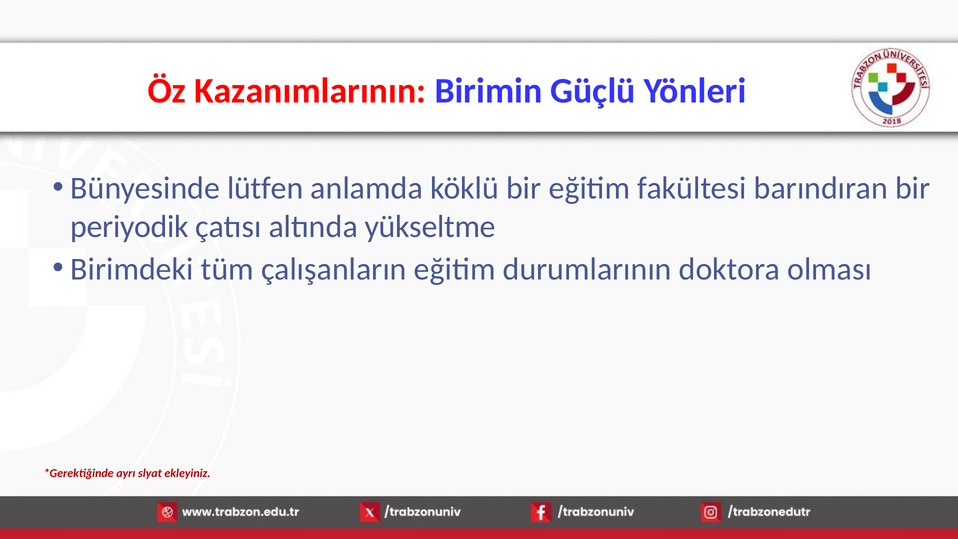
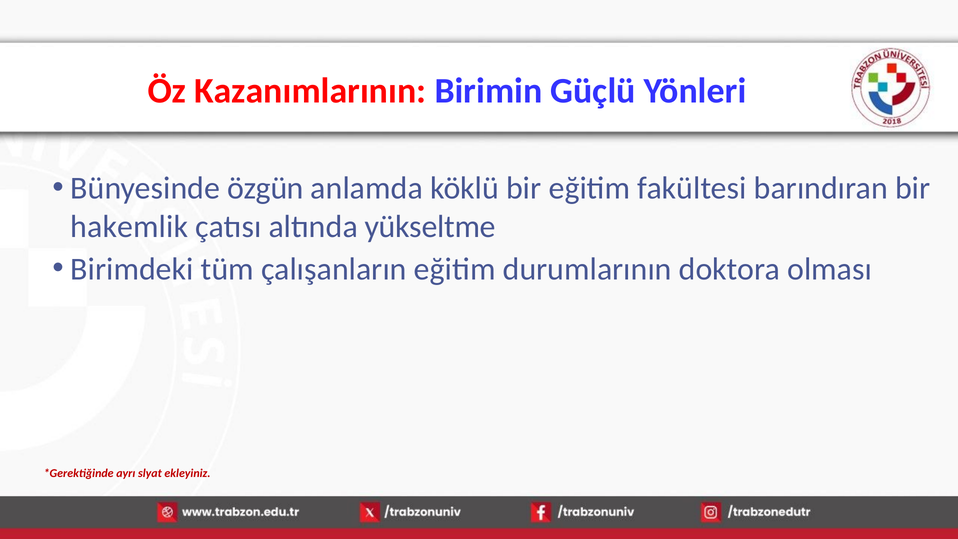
lütfen: lütfen -> özgün (265, 188)
periyodik: periyodik -> hakemlik (129, 227)
